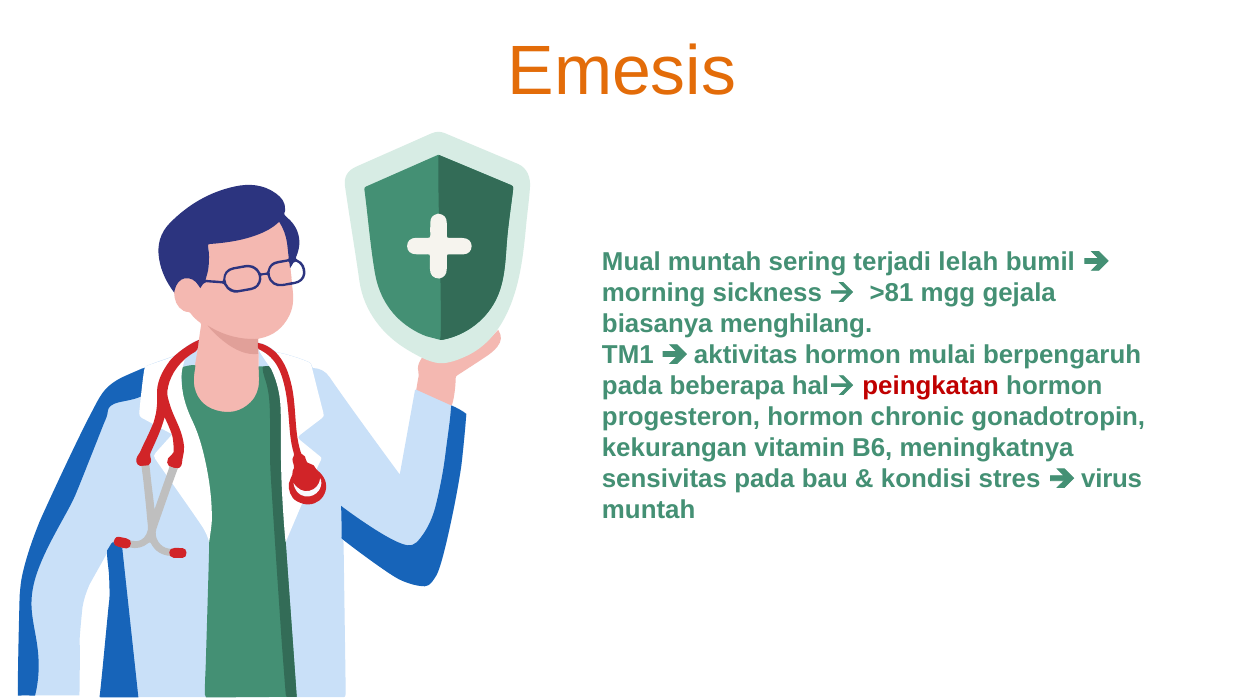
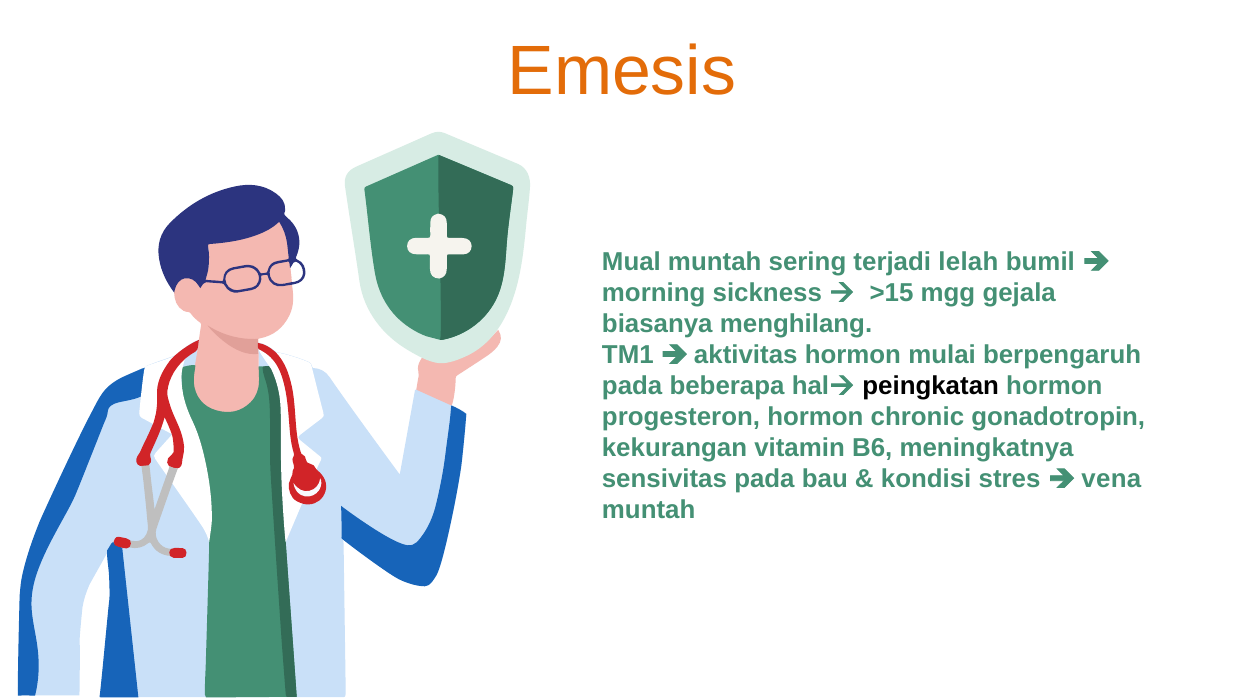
>81: >81 -> >15 (892, 293)
peingkatan colour: red -> black (931, 386)
virus: virus -> vena (1111, 479)
